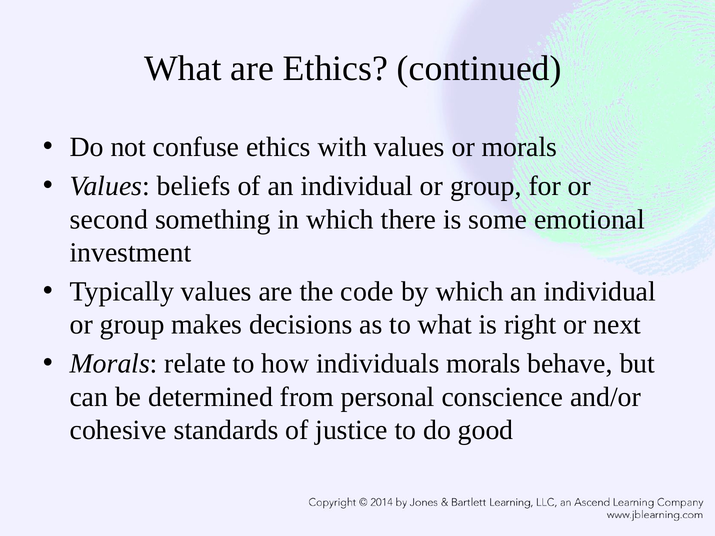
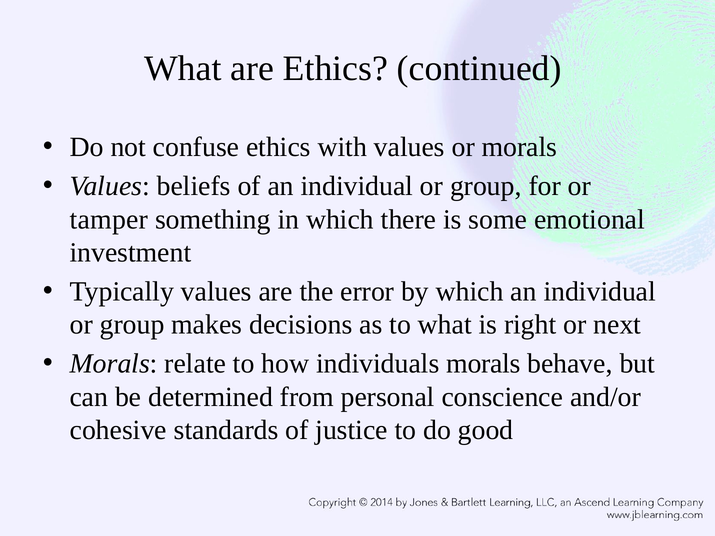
second: second -> tamper (109, 219)
code: code -> error (367, 292)
